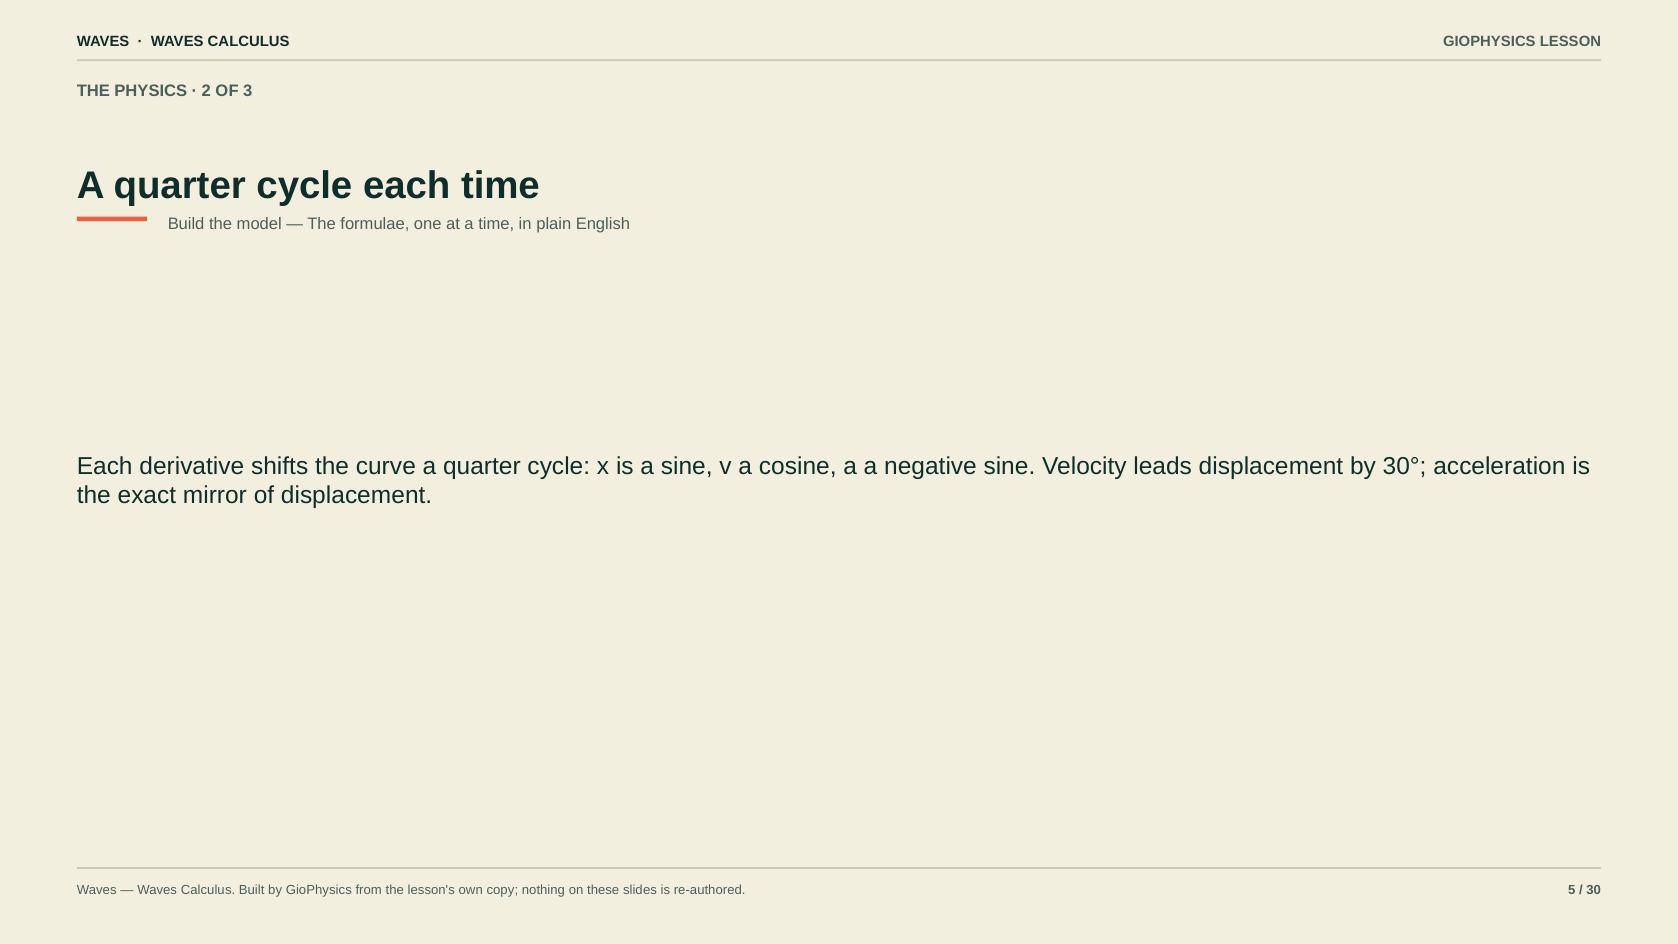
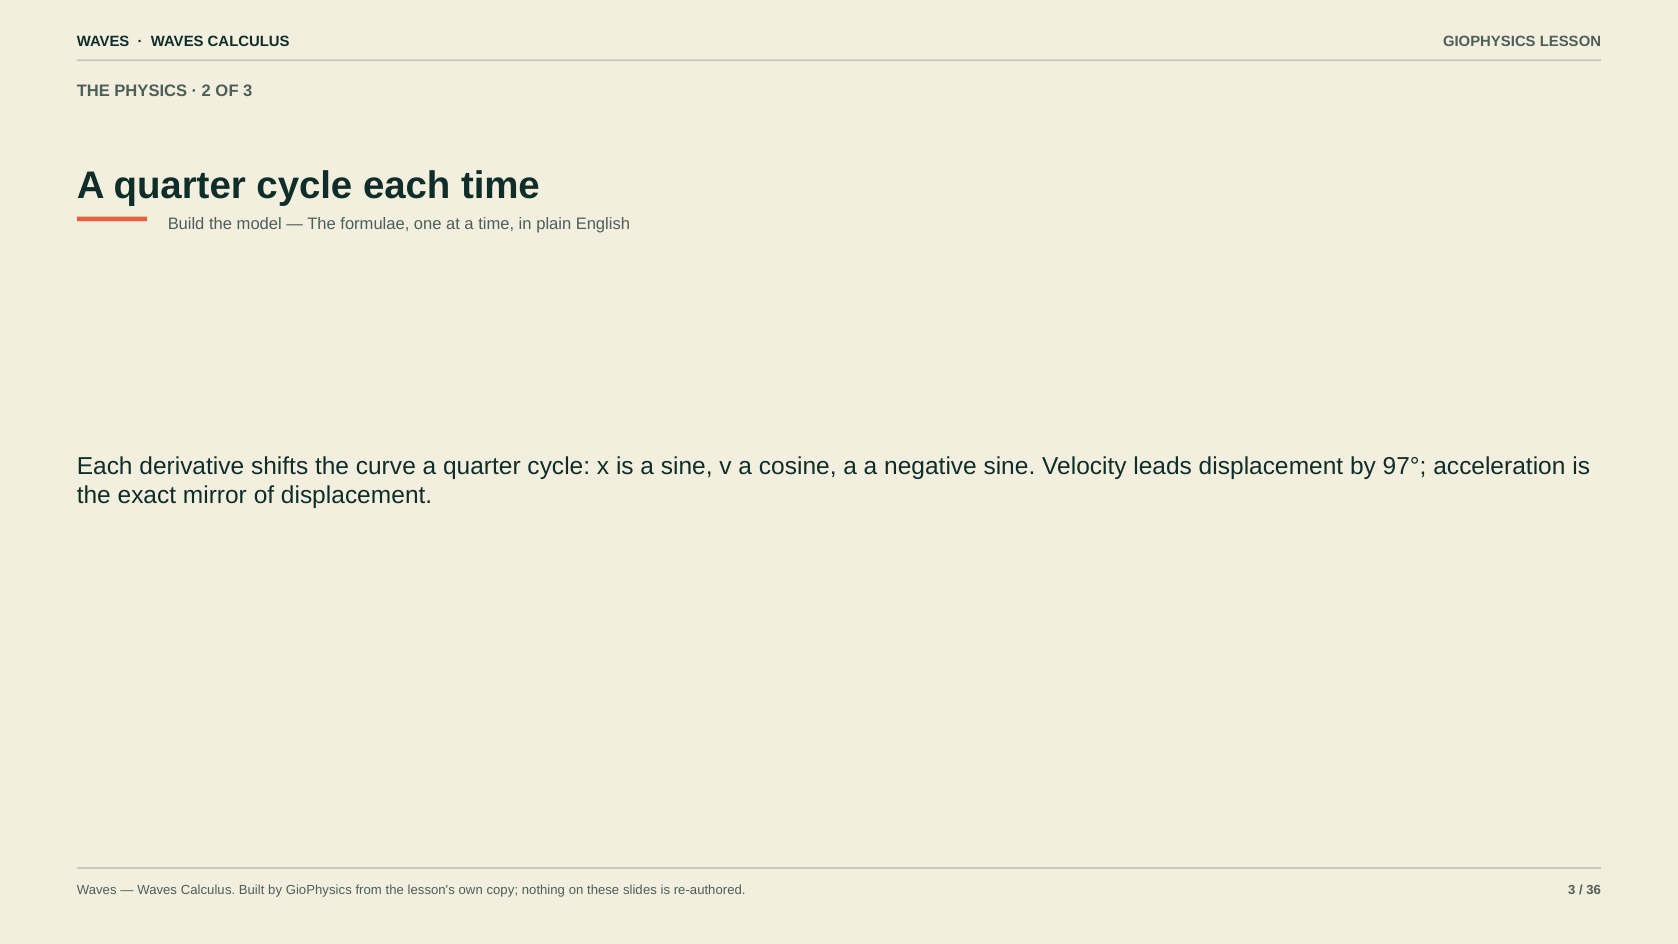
30°: 30° -> 97° (1405, 466)
re-authored 5: 5 -> 3 (1572, 890)
30: 30 -> 36 (1594, 890)
